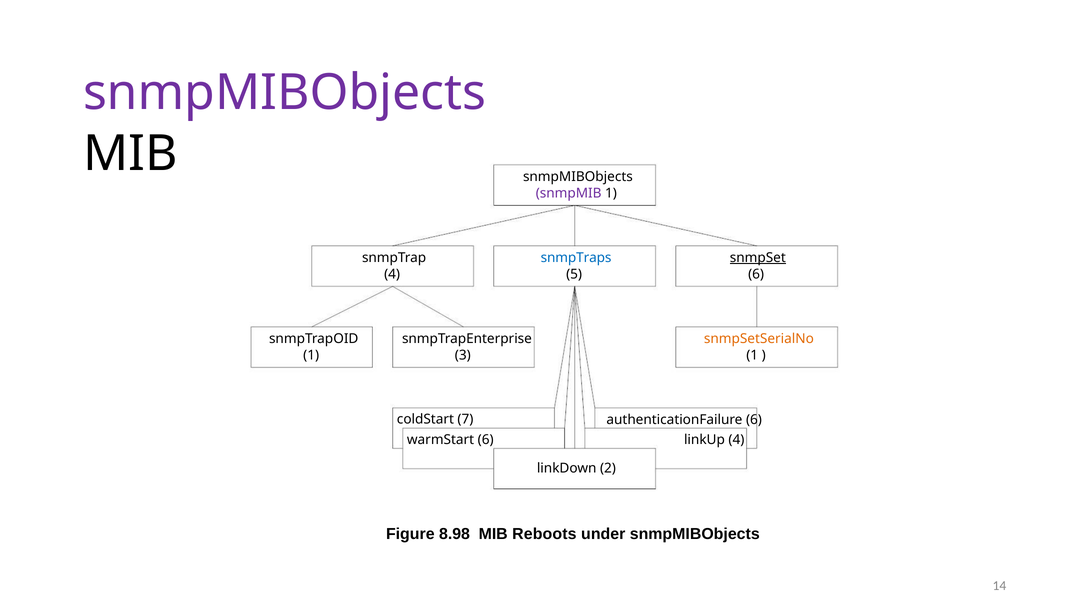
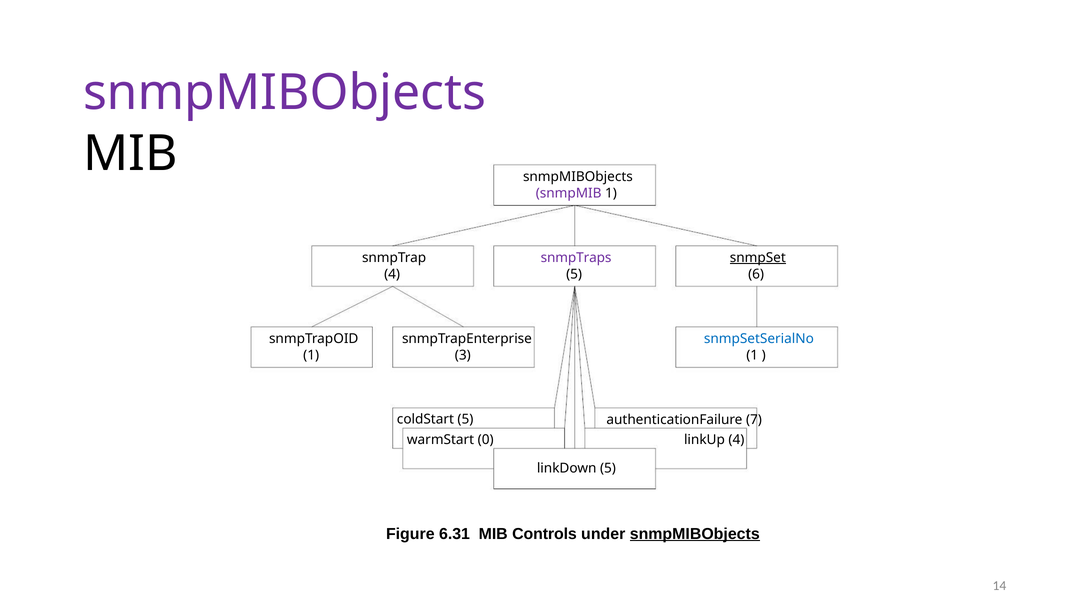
snmpTraps colour: blue -> purple (576, 257)
snmpSetSerialNo colour: orange -> blue (759, 338)
coldStart 7: 7 -> 5 (465, 419)
authenticationFailure 6: 6 -> 7 (754, 419)
warmStart 6: 6 -> 0 (486, 439)
linkDown 2: 2 -> 5 (608, 468)
8.98: 8.98 -> 6.31 (455, 533)
Reboots: Reboots -> Controls (544, 533)
snmpMIBObjects underline: none -> present (695, 533)
